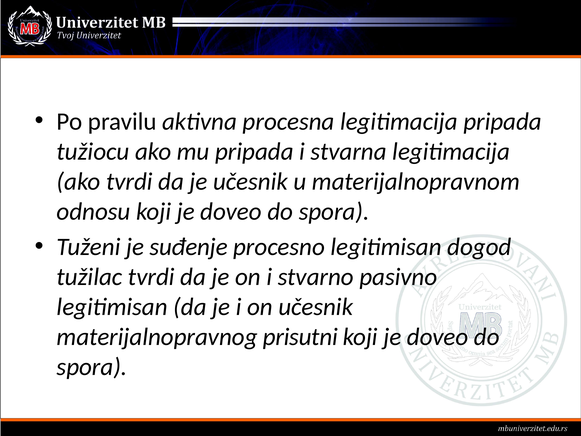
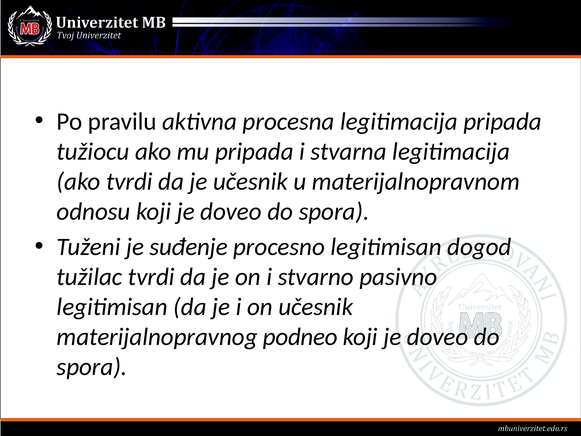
prisutni: prisutni -> podneo (300, 337)
